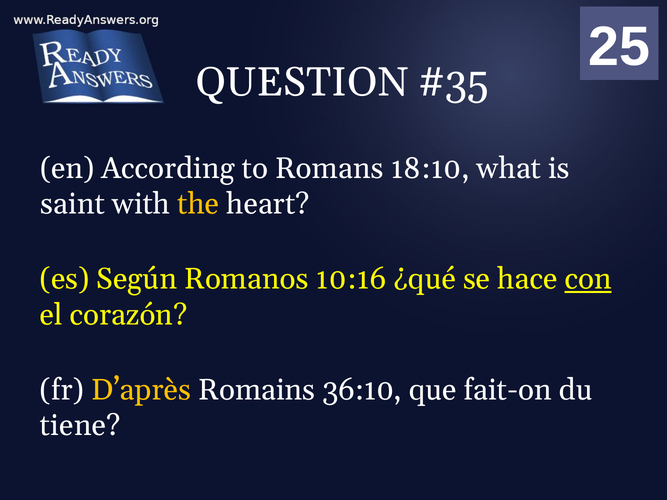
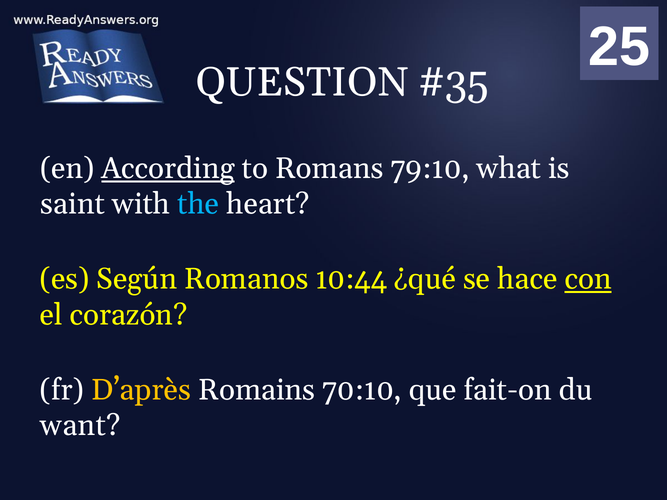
According underline: none -> present (168, 169)
18:10: 18:10 -> 79:10 (430, 169)
the colour: yellow -> light blue (198, 204)
10:16: 10:16 -> 10:44 (351, 279)
36:10: 36:10 -> 70:10 (362, 390)
tiene: tiene -> want (80, 426)
